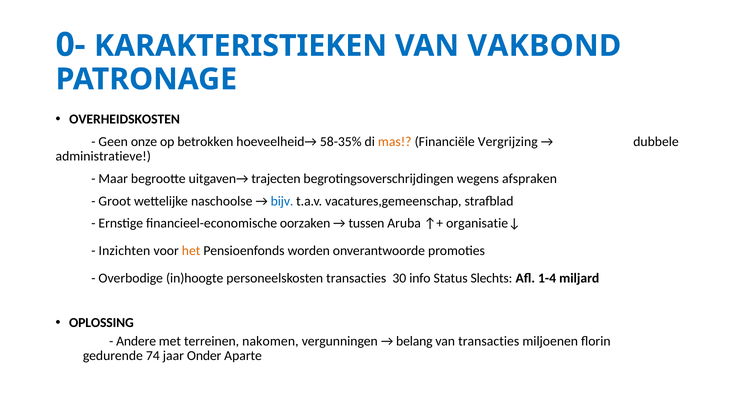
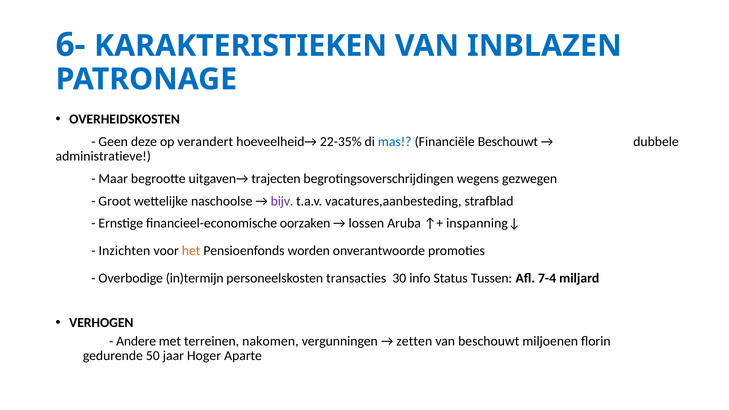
0-: 0- -> 6- (70, 45)
VAKBOND: VAKBOND -> INBLAZEN (544, 46)
onze: onze -> deze (144, 142)
betrokken: betrokken -> verandert (205, 142)
58-35%: 58-35% -> 22-35% (341, 142)
mas colour: orange -> blue (395, 142)
Financiële Vergrijzing: Vergrijzing -> Beschouwt (508, 142)
afspraken: afspraken -> gezwegen (530, 179)
bijv colour: blue -> purple (282, 201)
vacatures,gemeenschap: vacatures,gemeenschap -> vacatures,aanbesteding (393, 201)
tussen: tussen -> lossen (366, 223)
organisatie↓: organisatie↓ -> inspanning↓ (483, 223)
in)hoogte: in)hoogte -> in)termijn (195, 278)
Slechts: Slechts -> Tussen (491, 278)
1-4: 1-4 -> 7-4 (547, 278)
OPLOSSING: OPLOSSING -> VERHOGEN (101, 323)
belang: belang -> zetten (414, 341)
van transacties: transacties -> beschouwt (489, 341)
74: 74 -> 50 (153, 356)
Onder: Onder -> Hoger (204, 356)
